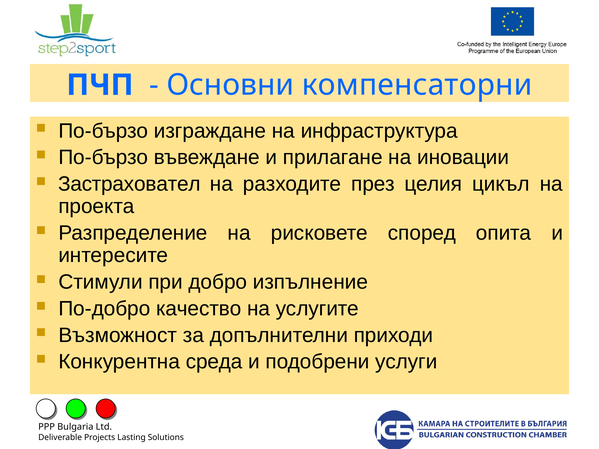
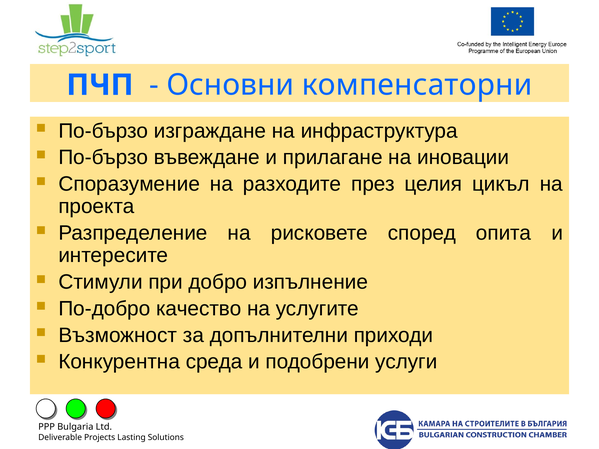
Застраховател: Застраховател -> Споразумение (129, 184)
